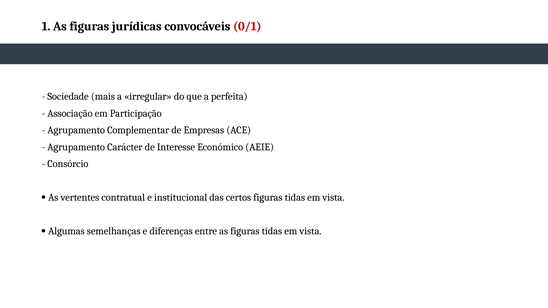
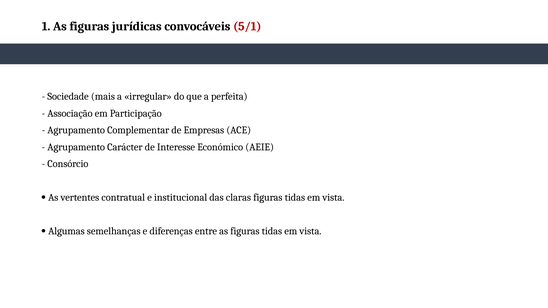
0/1: 0/1 -> 5/1 (247, 26)
certos: certos -> claras (238, 198)
